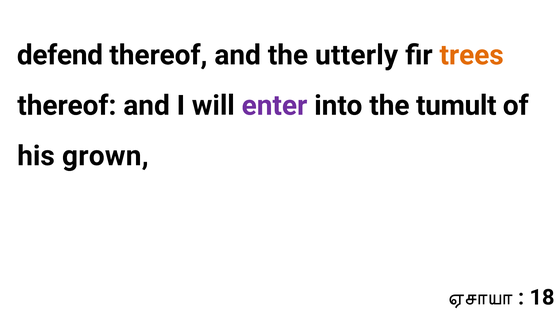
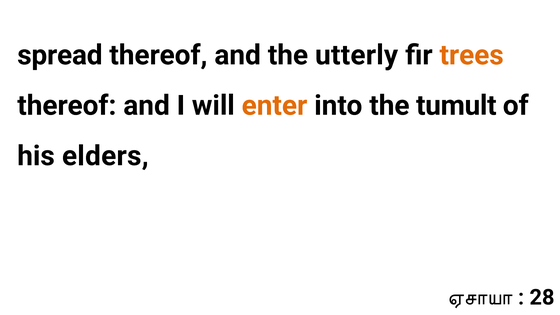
defend: defend -> spread (60, 55)
enter colour: purple -> orange (274, 106)
grown: grown -> elders (105, 156)
18: 18 -> 28 (542, 297)
